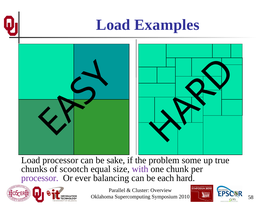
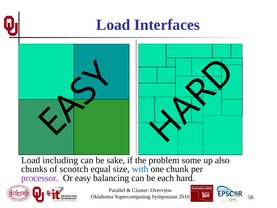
Examples: Examples -> Interfaces (167, 25)
Load processor: processor -> including (60, 160)
true: true -> also (222, 160)
with colour: purple -> blue (140, 169)
ever: ever -> easy (83, 178)
